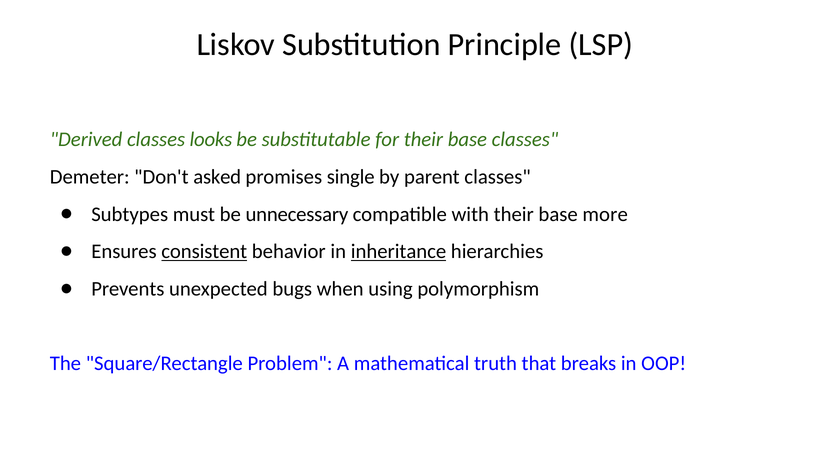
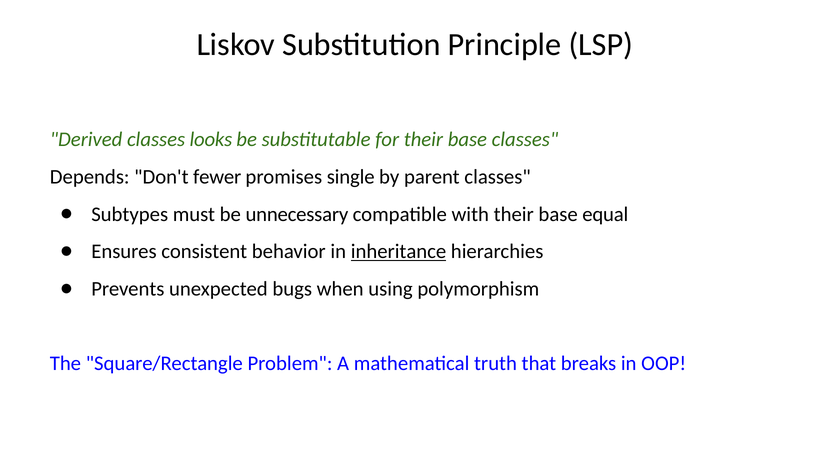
Demeter: Demeter -> Depends (90, 177)
asked: asked -> fewer (217, 177)
more: more -> equal (605, 214)
consistent underline: present -> none (204, 251)
